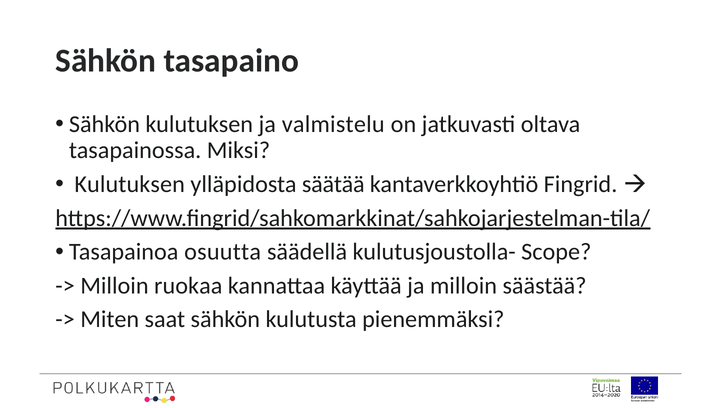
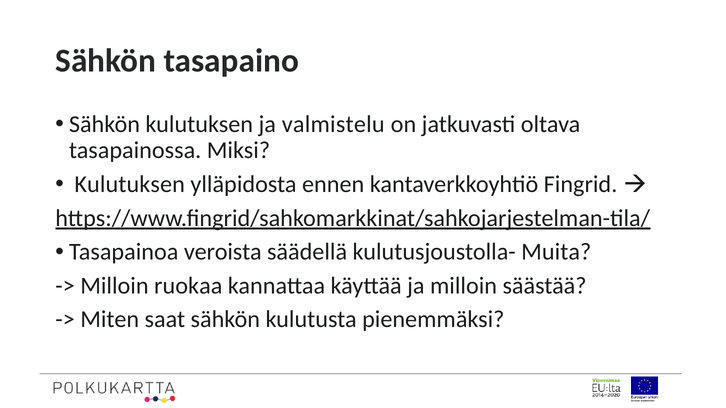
säätää: säätää -> ennen (333, 184)
osuutta: osuutta -> veroista (223, 252)
Scope: Scope -> Muita (556, 252)
